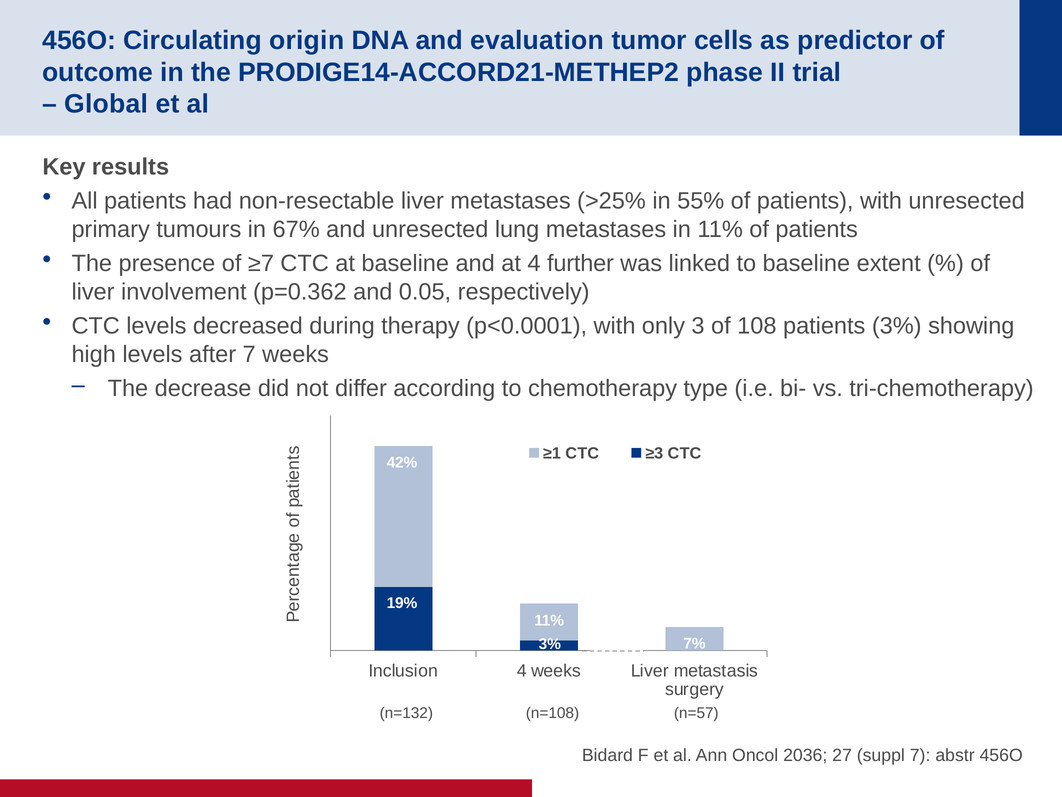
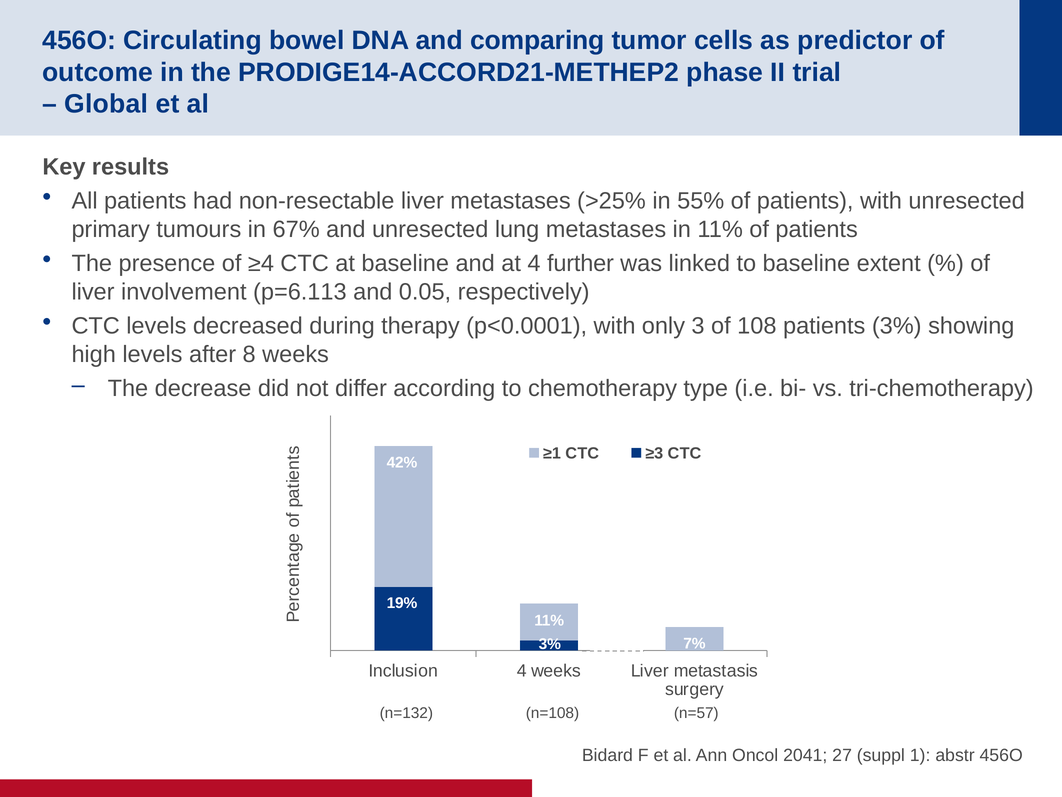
origin: origin -> bowel (307, 40)
evaluation: evaluation -> comparing (537, 40)
≥7: ≥7 -> ≥4 (261, 263)
p=0.362: p=0.362 -> p=6.113 (300, 292)
after 7: 7 -> 8 (249, 354)
2036: 2036 -> 2041 (805, 755)
suppl 7: 7 -> 1 (920, 755)
